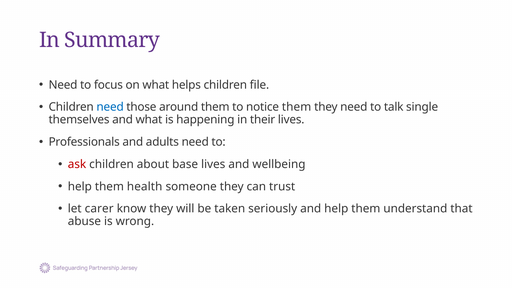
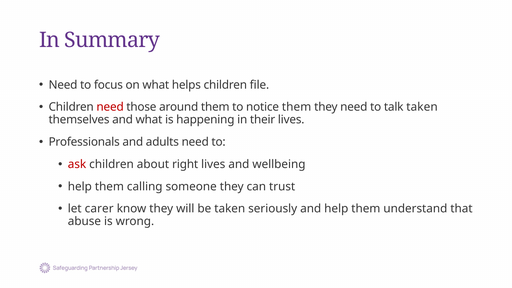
need colour: blue -> red (110, 107)
talk single: single -> taken (422, 107)
base: base -> right (185, 164)
health: health -> calling (145, 187)
